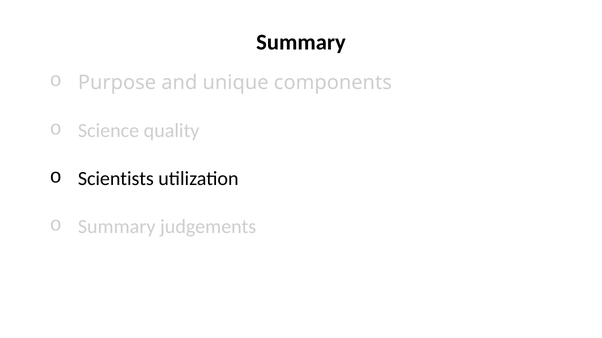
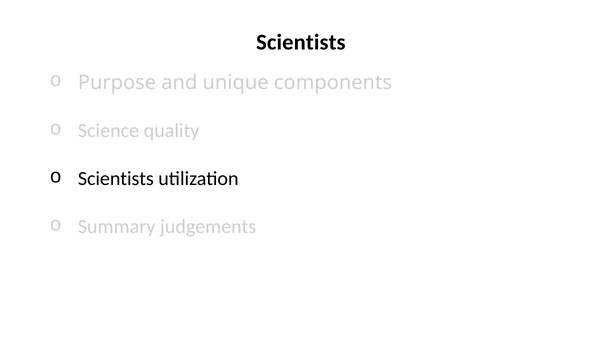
Summary: Summary -> Scientists (301, 42)
